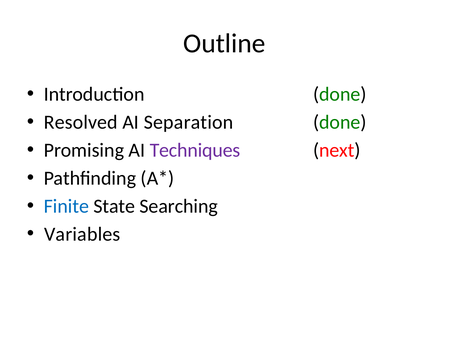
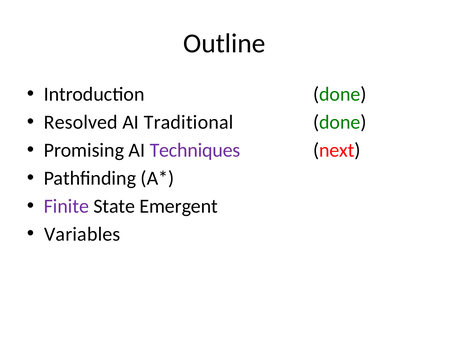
Separation: Separation -> Traditional (189, 122)
Finite colour: blue -> purple (66, 206)
Searching: Searching -> Emergent (179, 206)
